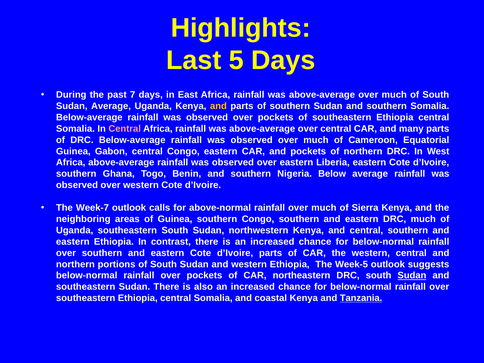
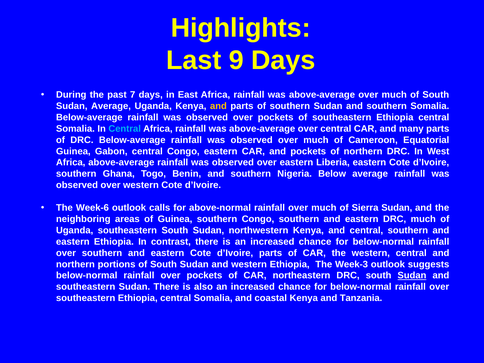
5: 5 -> 9 (236, 60)
Central colour: pink -> light blue (125, 129)
Week-7: Week-7 -> Week-6 (92, 208)
Sierra Kenya: Kenya -> Sudan (397, 208)
Week-5: Week-5 -> Week-3 (352, 264)
Tanzania underline: present -> none (361, 298)
